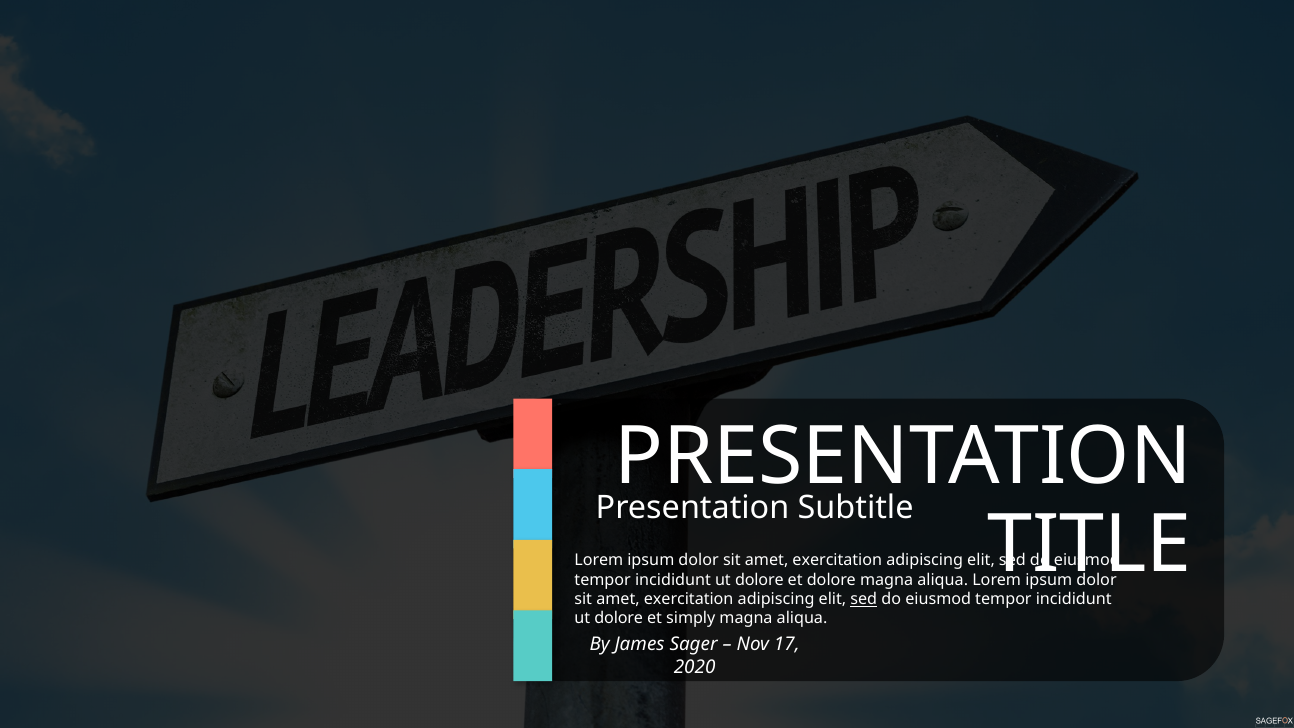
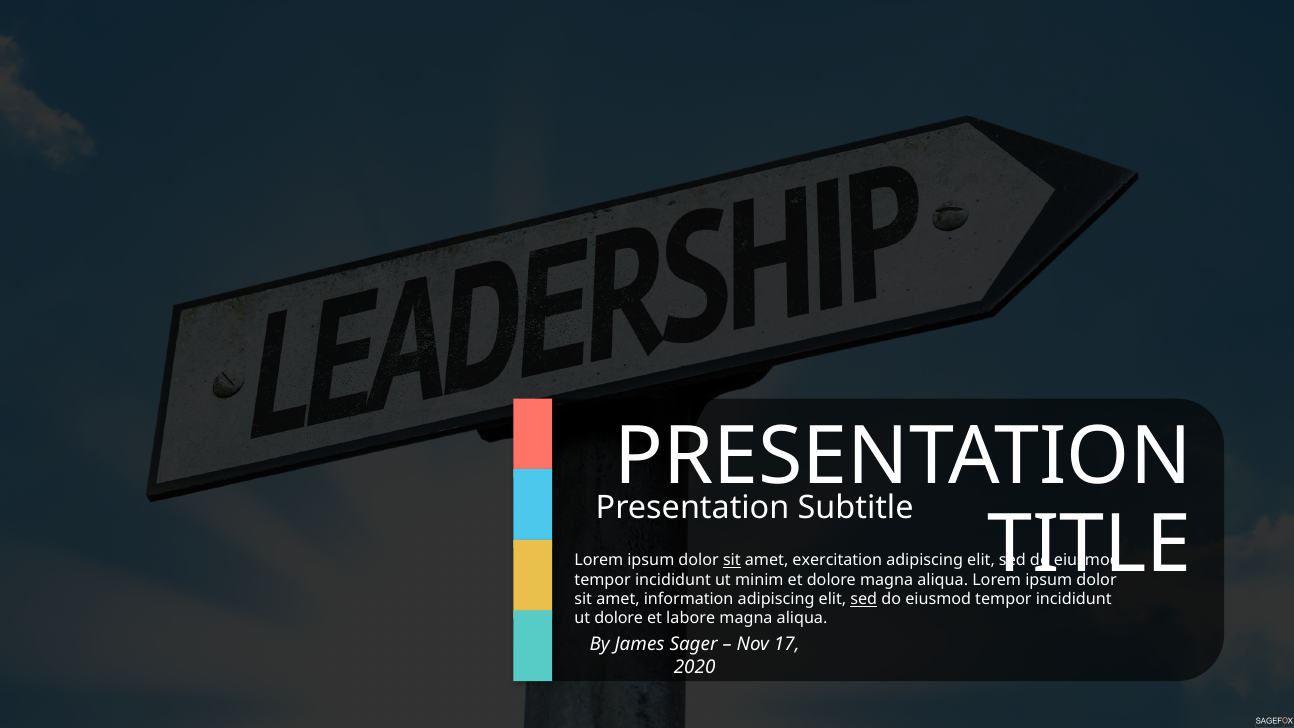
sit underline: none -> present (732, 560)
dolore: dolore -> minim (759, 580)
exercitation: exercitation -> information (689, 599)
simply: simply -> labore (691, 619)
